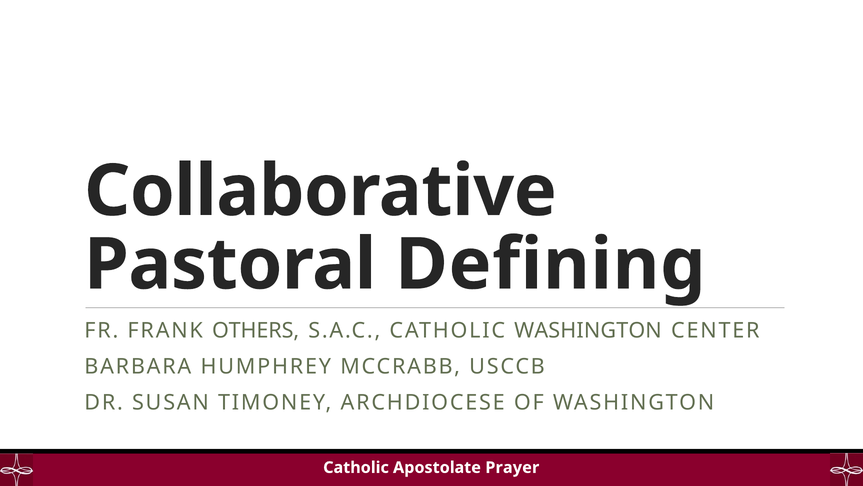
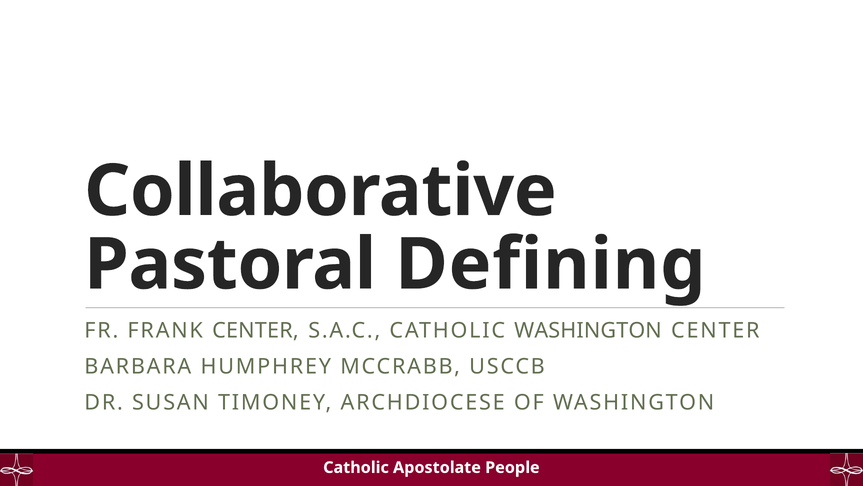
FRANK OTHERS: OTHERS -> CENTER (255, 330)
Prayer: Prayer -> People (512, 467)
